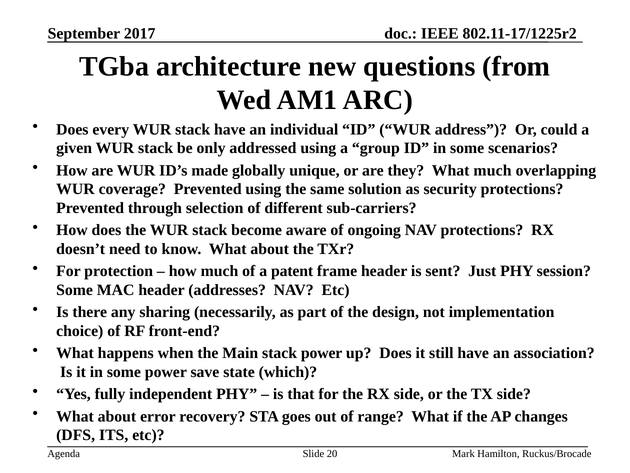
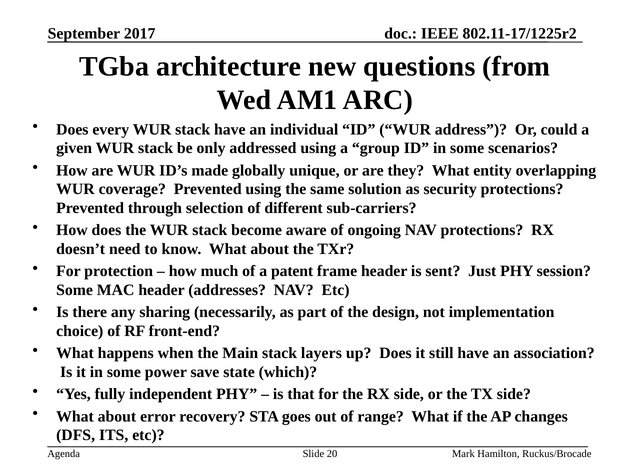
What much: much -> entity (493, 170)
stack power: power -> layers (321, 353)
